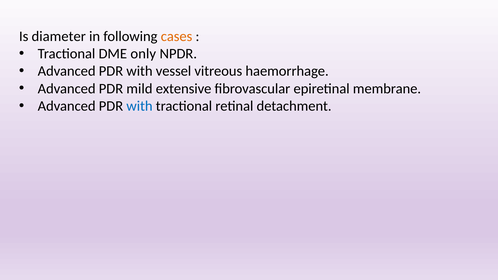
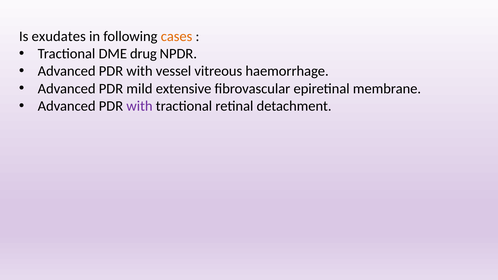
diameter: diameter -> exudates (59, 36)
only: only -> drug (143, 54)
with colour: blue -> purple (139, 106)
